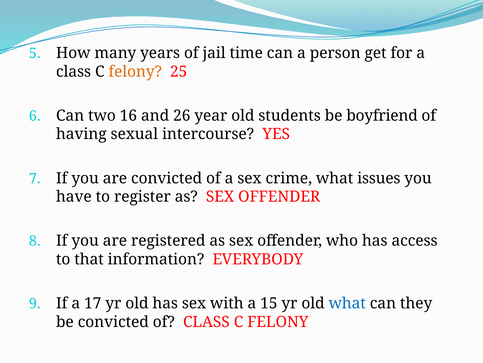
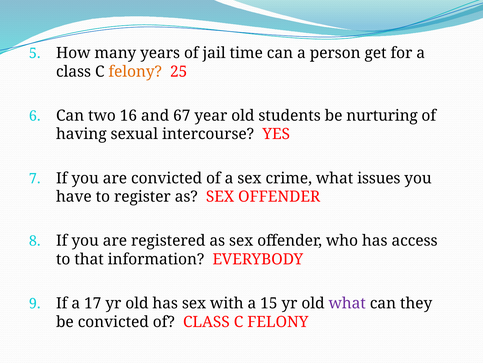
26: 26 -> 67 (182, 115)
boyfriend: boyfriend -> nurturing (382, 115)
what colour: blue -> purple (347, 303)
